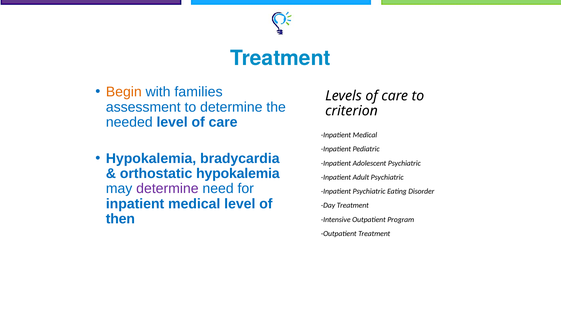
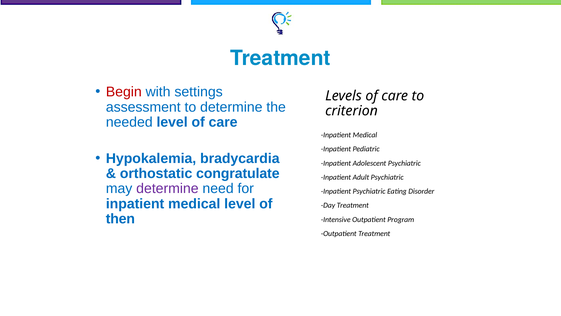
Begin colour: orange -> red (124, 92)
families: families -> settings (199, 92)
orthostatic hypokalemia: hypokalemia -> congratulate (238, 173)
